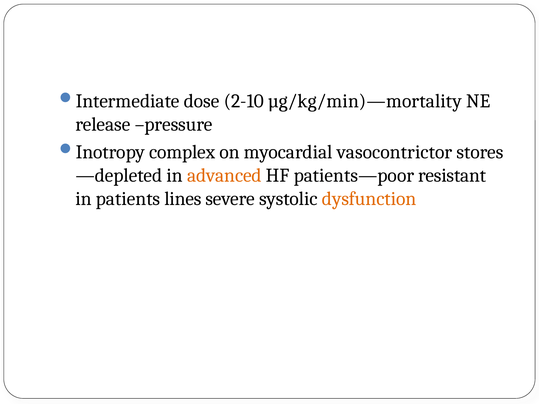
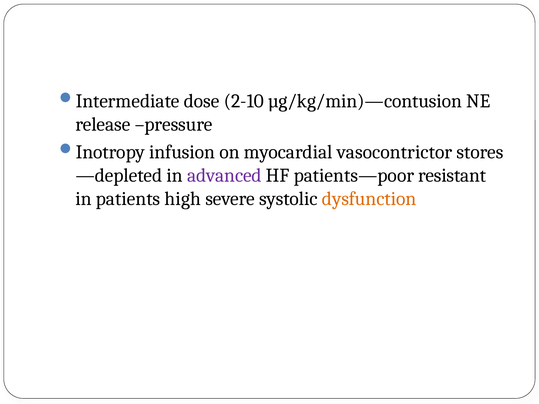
µg/kg/min)—mortality: µg/kg/min)—mortality -> µg/kg/min)—contusion (365, 101)
complex: complex -> infusion (182, 152)
advanced colour: orange -> purple (224, 175)
lines: lines -> high (183, 199)
